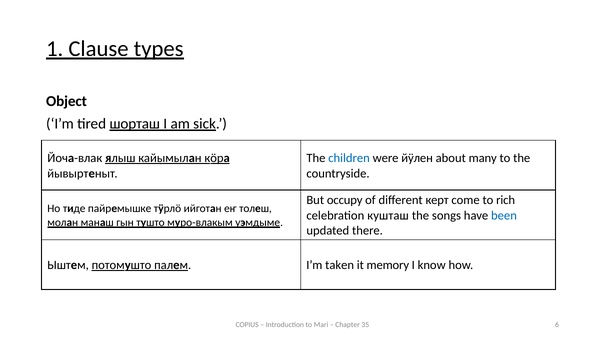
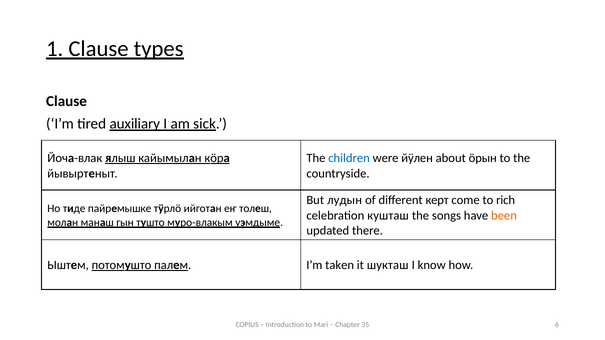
Object: Object -> Clause (66, 101)
шорташ: шорташ -> auxiliary (135, 124)
many: many -> ӧрын (483, 158)
occupy: occupy -> лудын (345, 200)
been colour: blue -> orange (504, 216)
memory: memory -> шукташ (388, 265)
